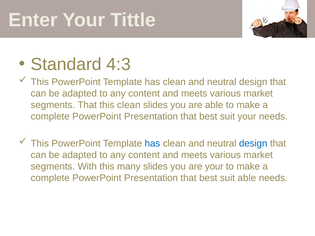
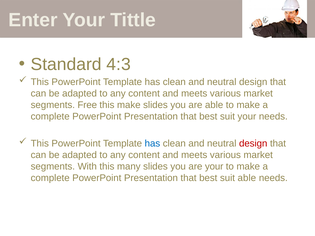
segments That: That -> Free (87, 105)
this clean: clean -> make (129, 105)
design colour: blue -> red (253, 144)
